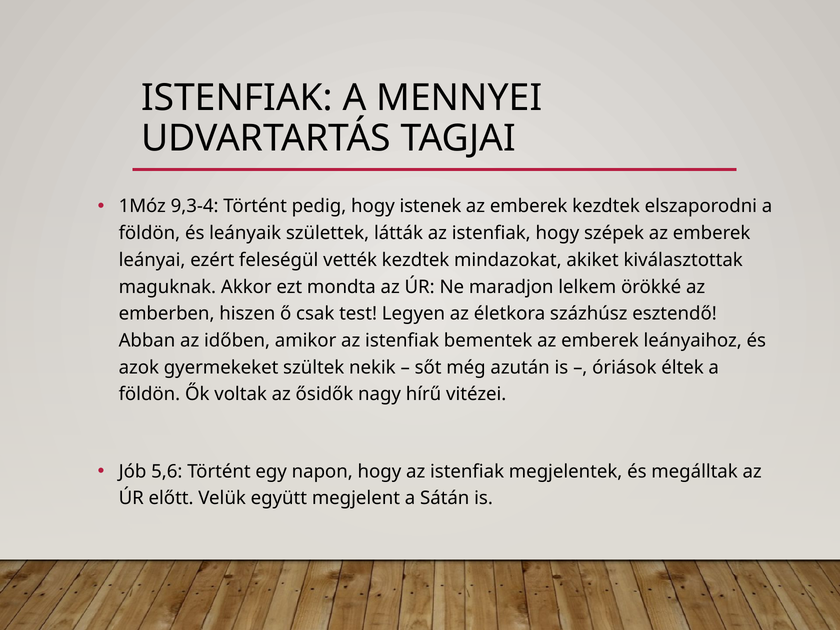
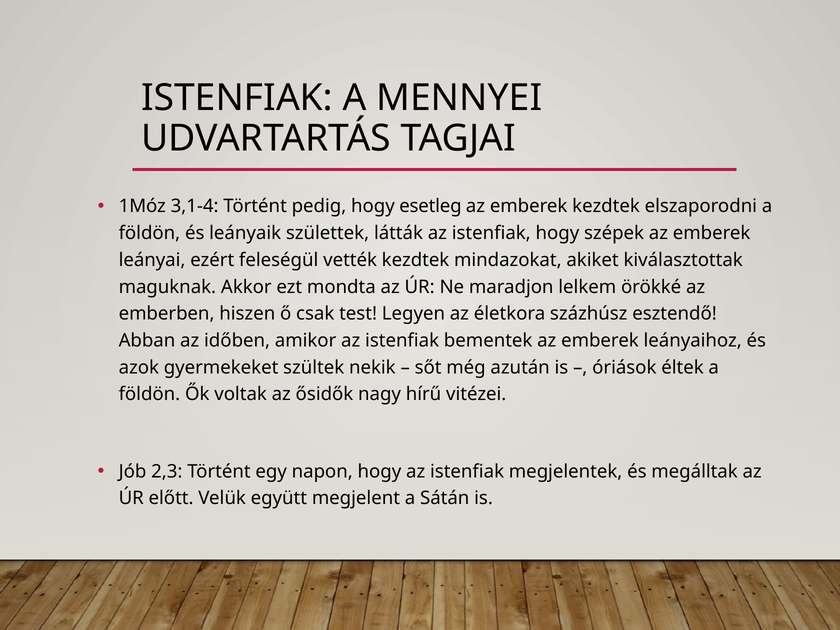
9,3-4: 9,3-4 -> 3,1-4 (195, 206)
istenek: istenek -> esetleg (430, 206)
5,6: 5,6 -> 2,3 (167, 471)
